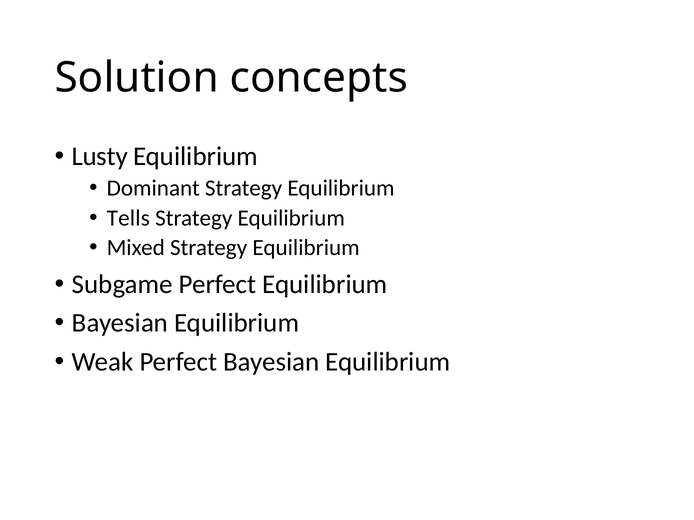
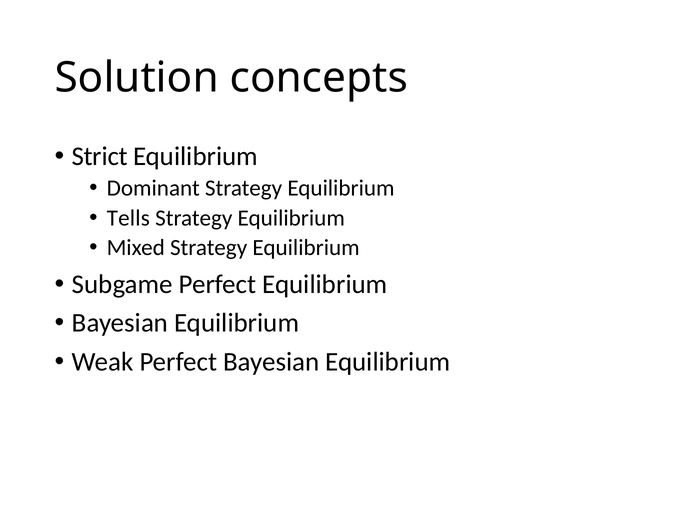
Lusty: Lusty -> Strict (100, 156)
